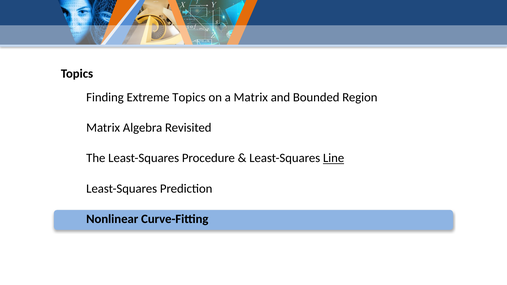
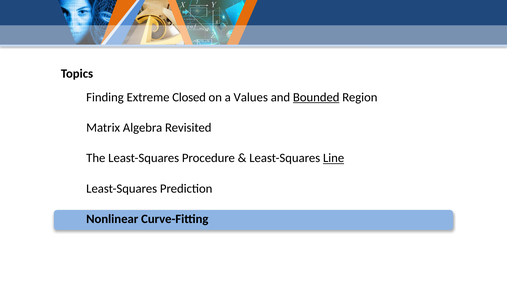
Extreme Topics: Topics -> Closed (189, 97)
a Matrix: Matrix -> Values (251, 97)
Bounded underline: none -> present (316, 97)
